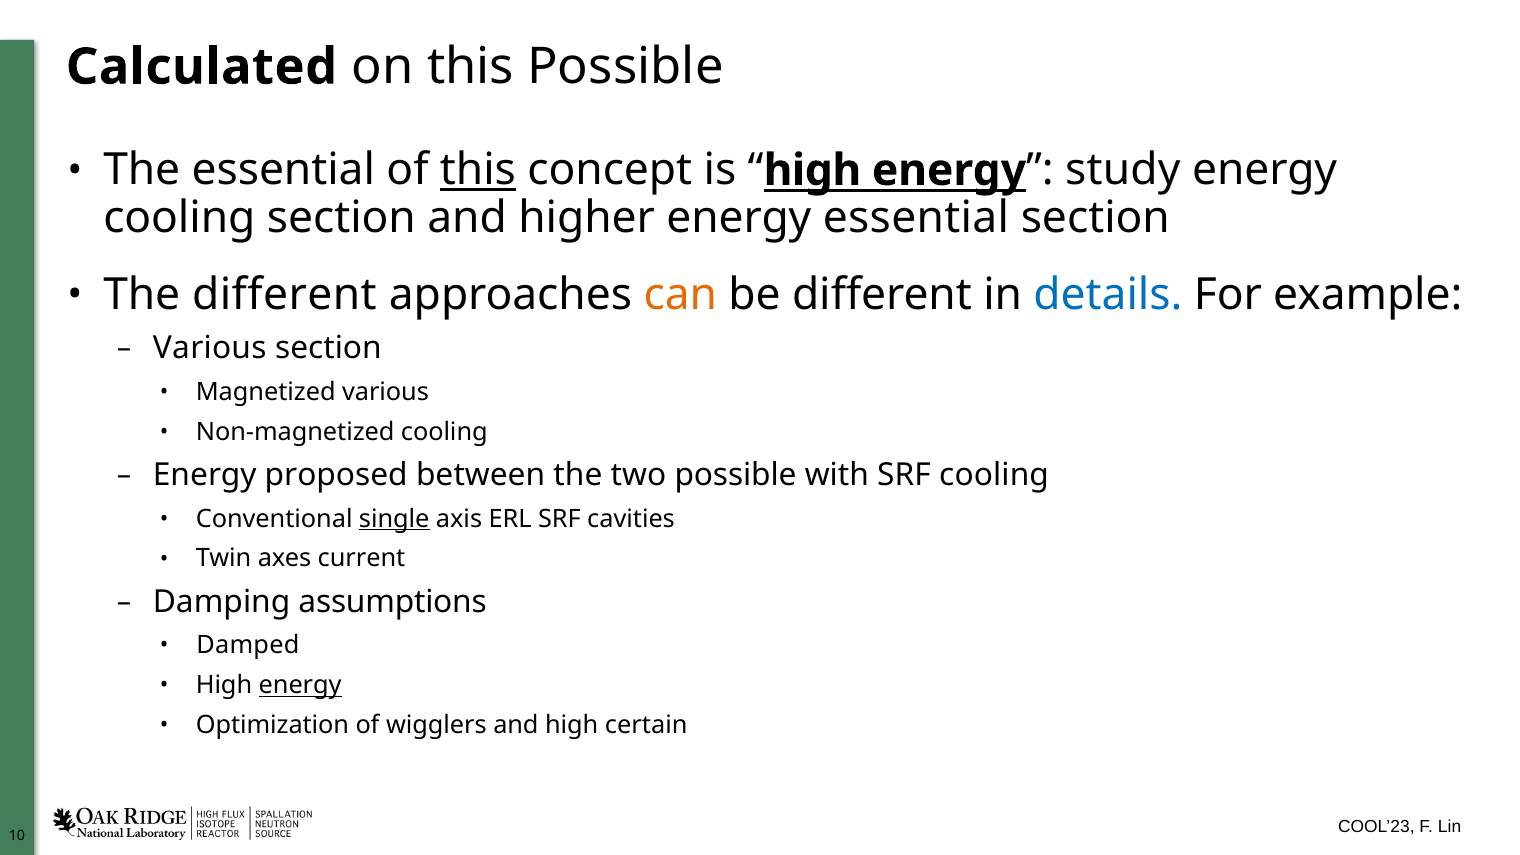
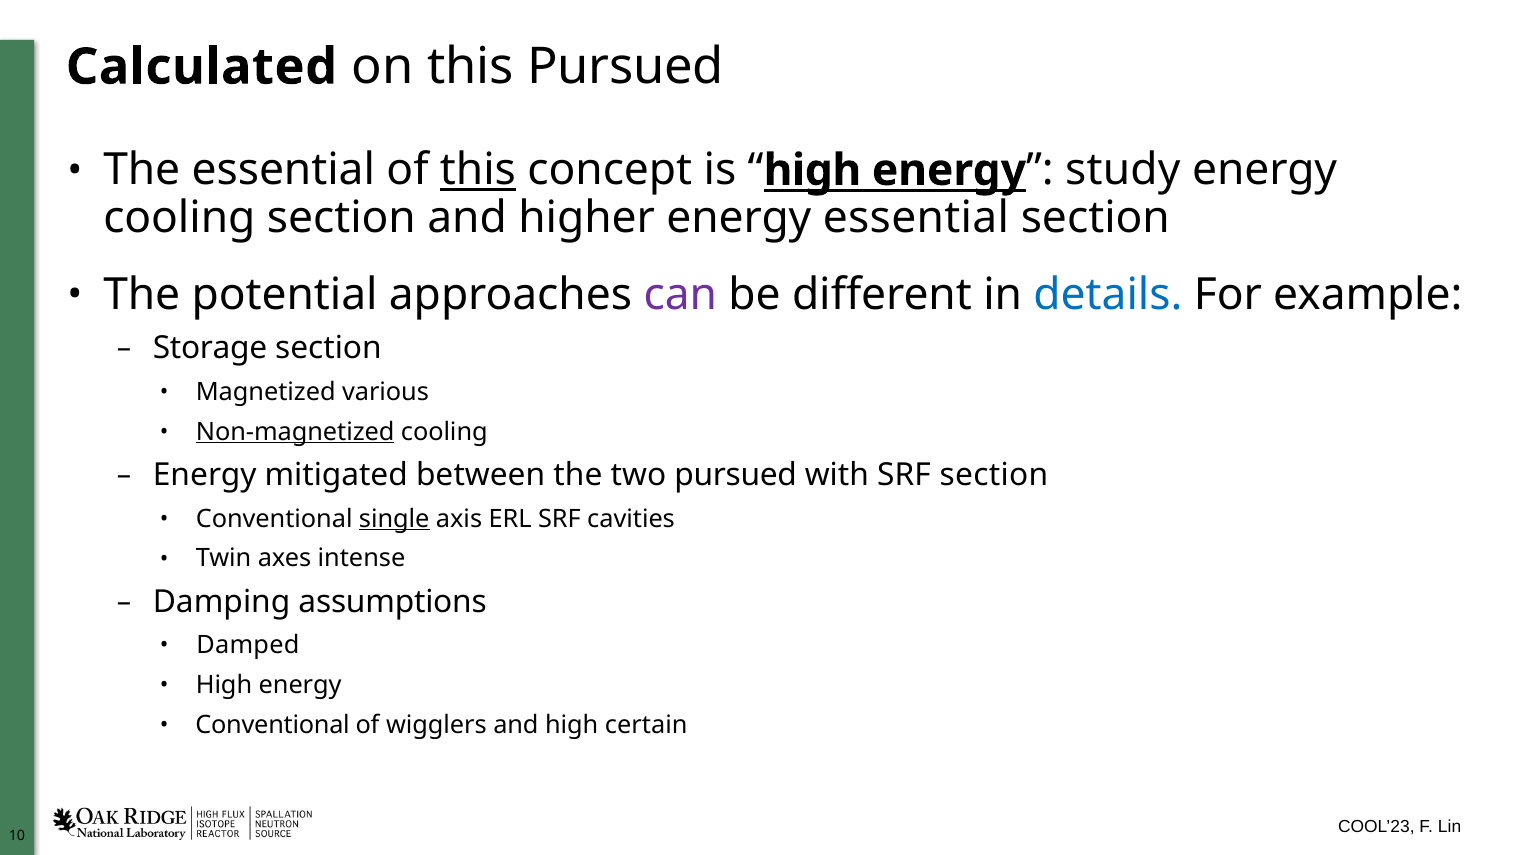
this Possible: Possible -> Pursued (626, 67)
The different: different -> potential (285, 295)
can colour: orange -> purple (680, 295)
Various: Various -> Storage (210, 348)
Non-magnetized underline: none -> present (295, 432)
proposed: proposed -> mitigated (336, 475)
two possible: possible -> pursued (736, 475)
SRF cooling: cooling -> section (994, 475)
current: current -> intense (362, 559)
energy underline: present -> none (300, 685)
Optimization: Optimization -> Conventional (273, 725)
